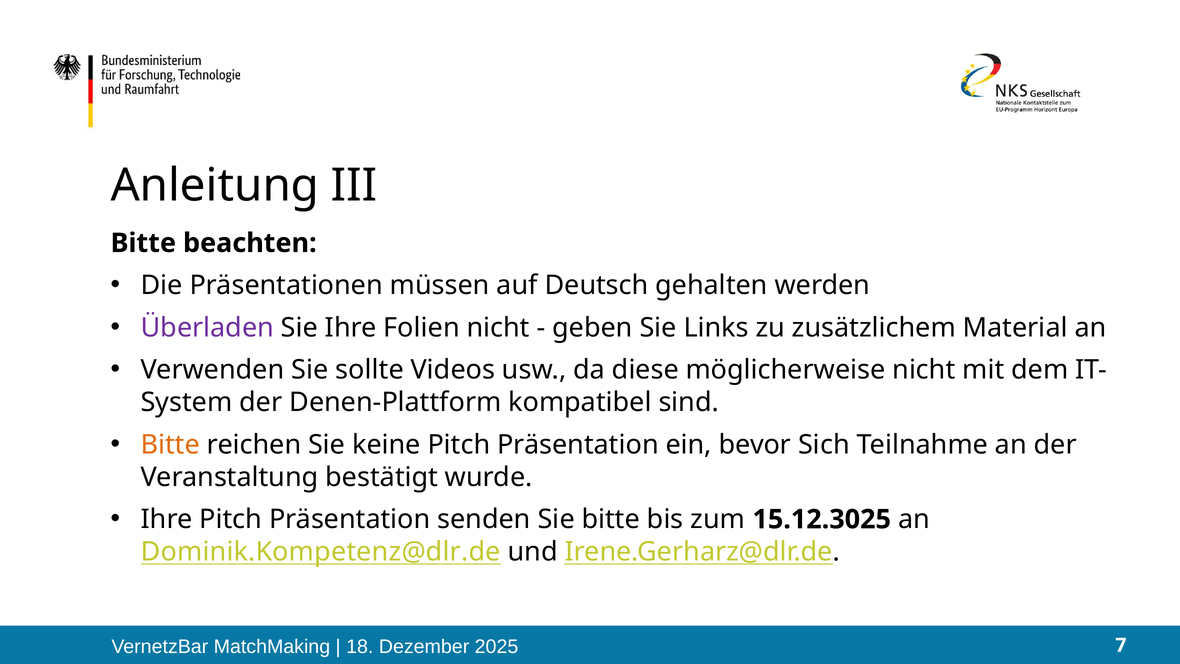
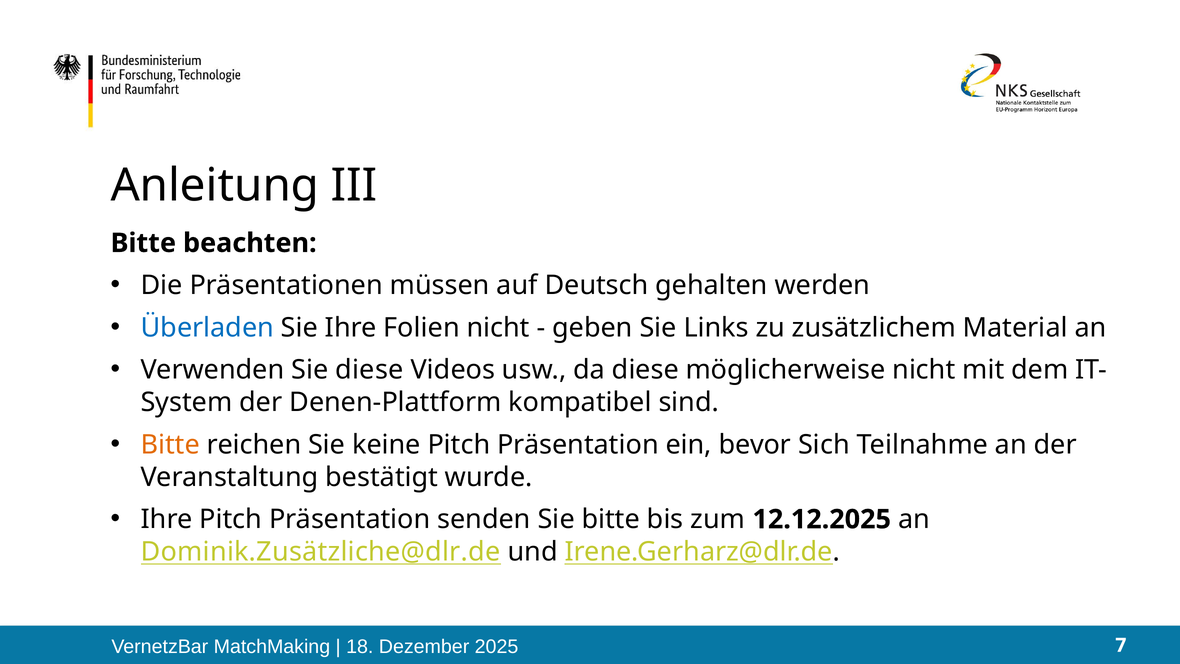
Überladen colour: purple -> blue (207, 328)
Sie sollte: sollte -> diese (369, 370)
15.12.3025: 15.12.3025 -> 12.12.2025 (822, 519)
Dominik.Kompetenz@dlr.de: Dominik.Kompetenz@dlr.de -> Dominik.Zusätzliche@dlr.de (321, 552)
